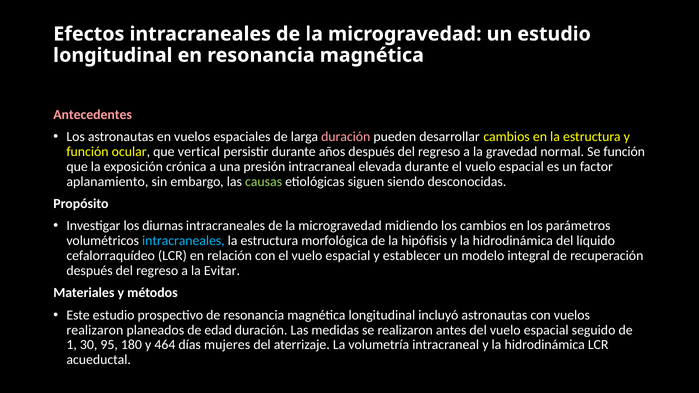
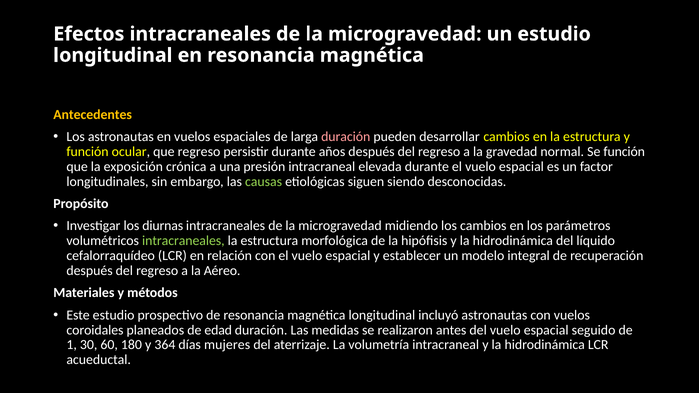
Antecedentes colour: pink -> yellow (93, 115)
que vertical: vertical -> regreso (199, 152)
aplanamiento: aplanamiento -> longitudinales (107, 182)
intracraneales colour: light blue -> light green (183, 241)
Evitar: Evitar -> Aéreo (222, 271)
realizaron: realizaron -> coroidales (95, 330)
95: 95 -> 60 (109, 345)
464: 464 -> 364 (165, 345)
